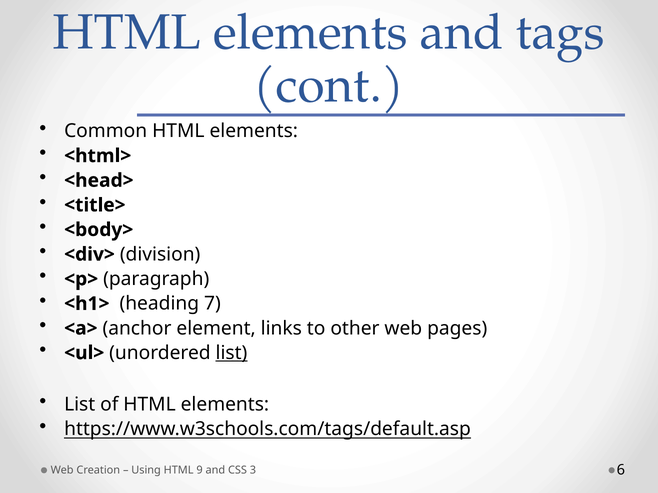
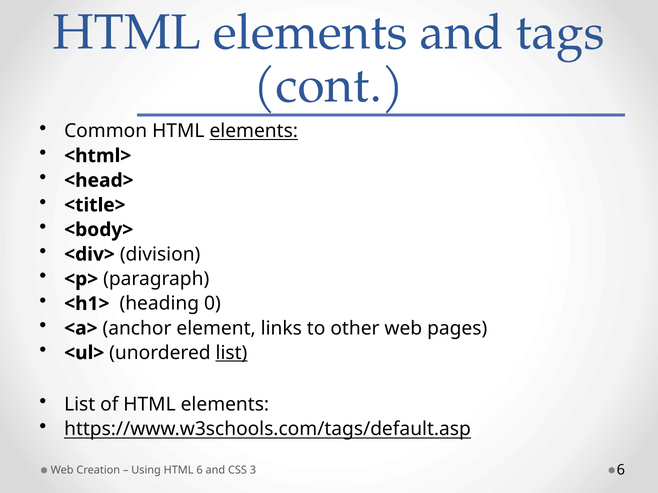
elements underline: none -> present (254, 131)
7: 7 -> 0 (212, 304)
HTML 9: 9 -> 6 (200, 470)
